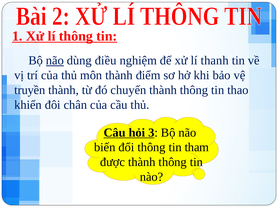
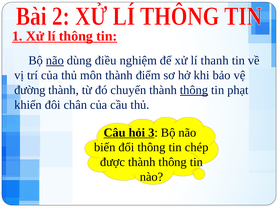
truyền: truyền -> đường (30, 90)
thông underline: none -> present (194, 90)
thao: thao -> phạt (238, 90)
tham: tham -> chép (197, 148)
